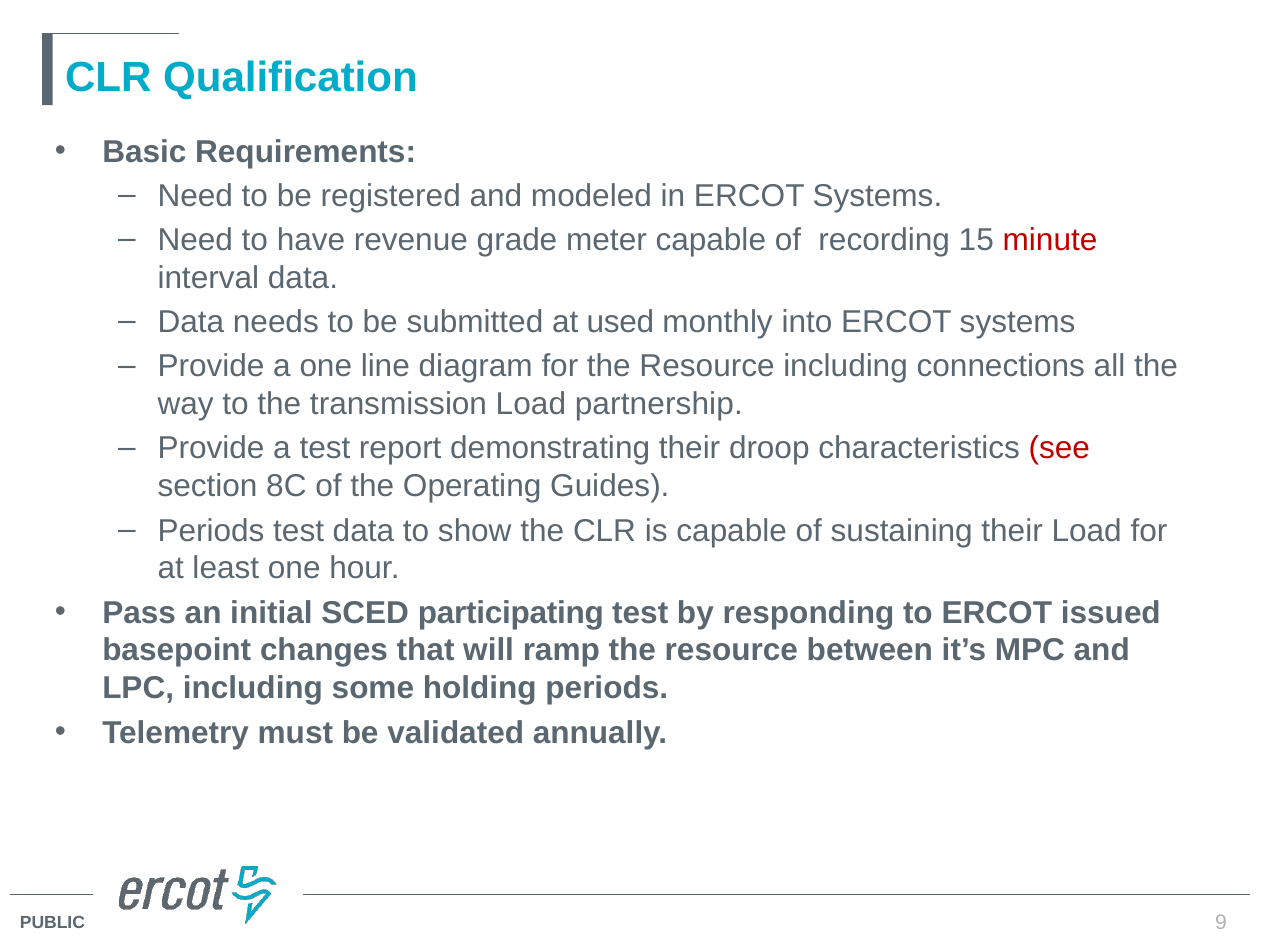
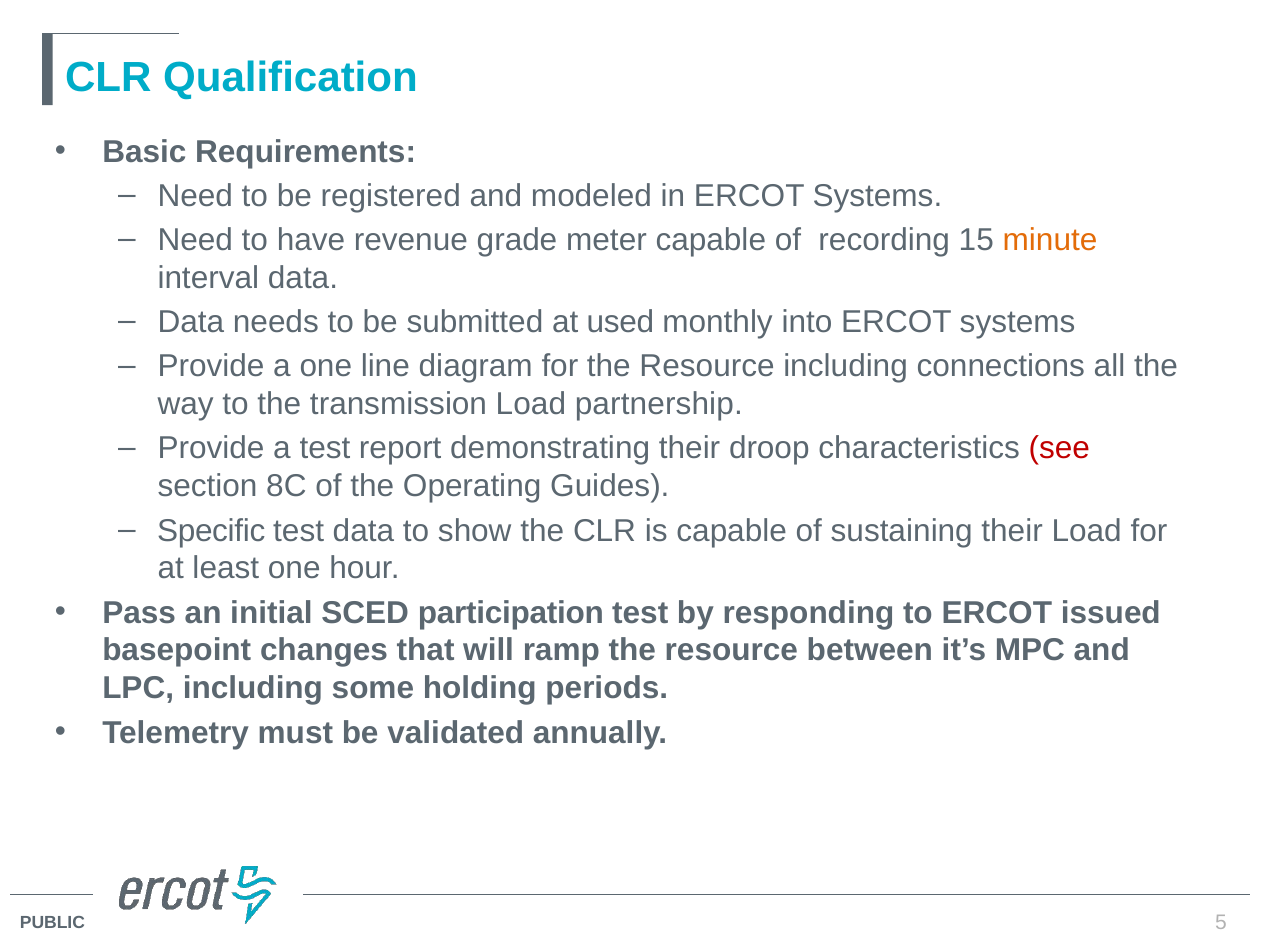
minute colour: red -> orange (1050, 240)
Periods: Periods -> Specific (211, 531)
participating: participating -> participation (511, 613)
9: 9 -> 5 (1221, 922)
